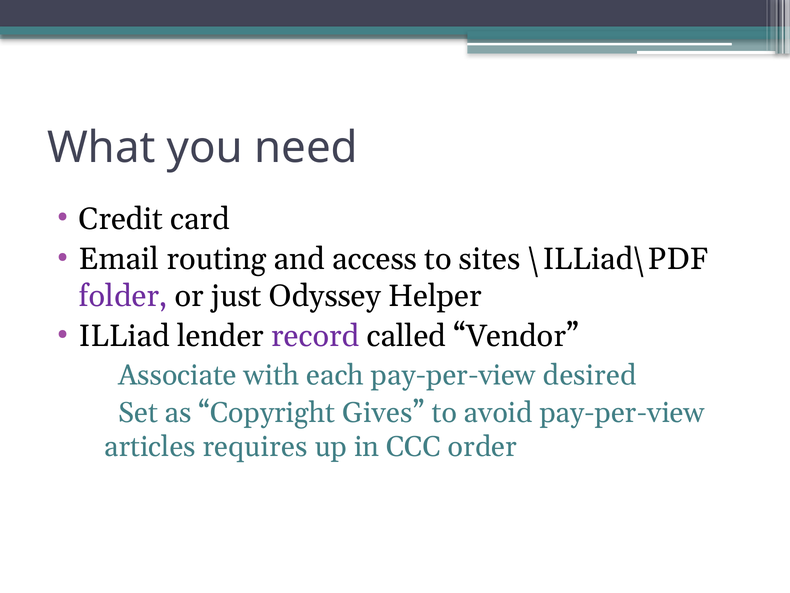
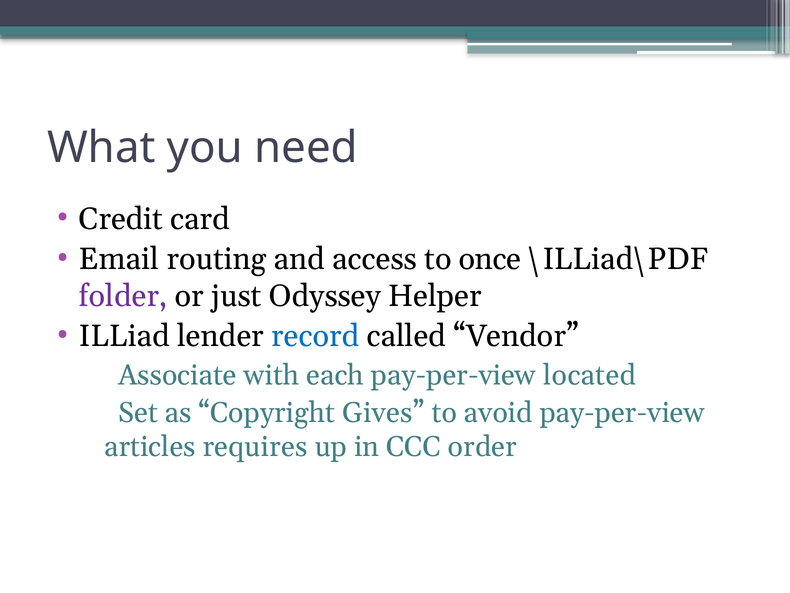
sites: sites -> once (490, 259)
record colour: purple -> blue (315, 336)
desired: desired -> located (590, 375)
